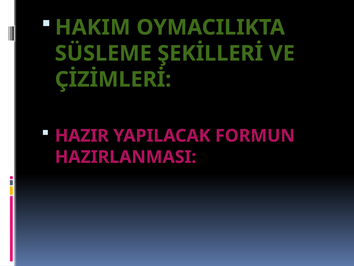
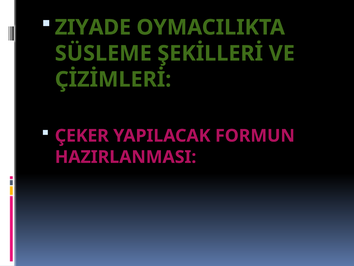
HAKIM: HAKIM -> ZIYADE (93, 27)
HAZIR: HAZIR -> ÇEKER (82, 136)
